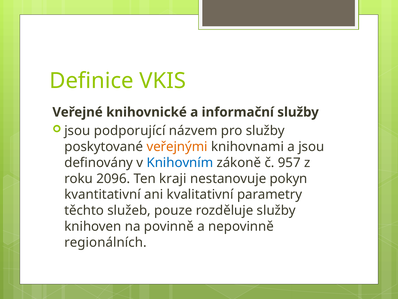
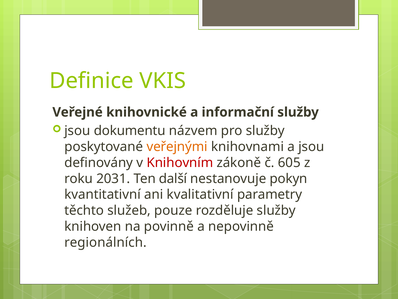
podporující: podporující -> dokumentu (130, 131)
Knihovním colour: blue -> red (180, 162)
957: 957 -> 605 (289, 162)
2096: 2096 -> 2031 (113, 178)
kraji: kraji -> další (173, 178)
